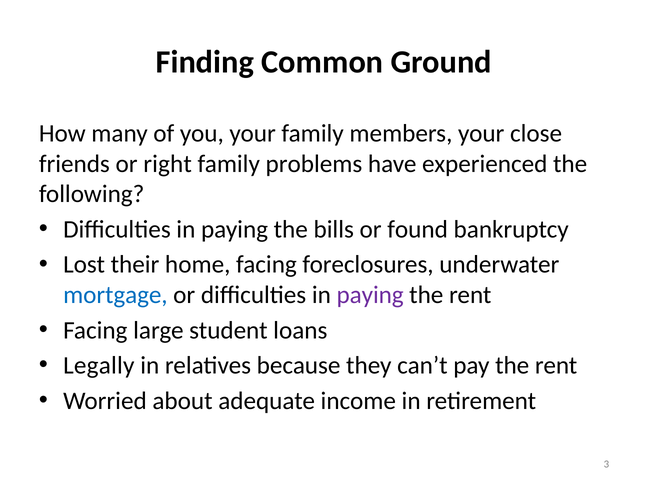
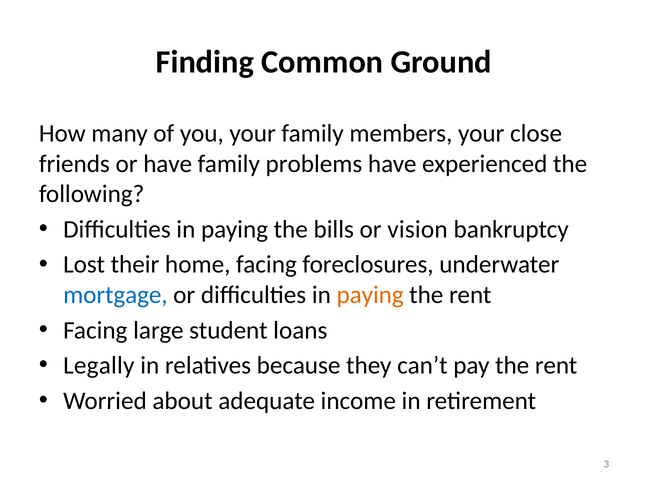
or right: right -> have (168, 164)
found: found -> vision (417, 229)
paying colour: purple -> orange (370, 295)
